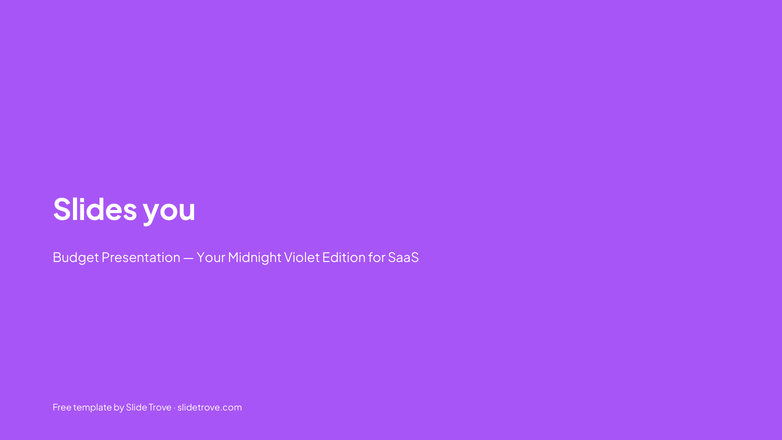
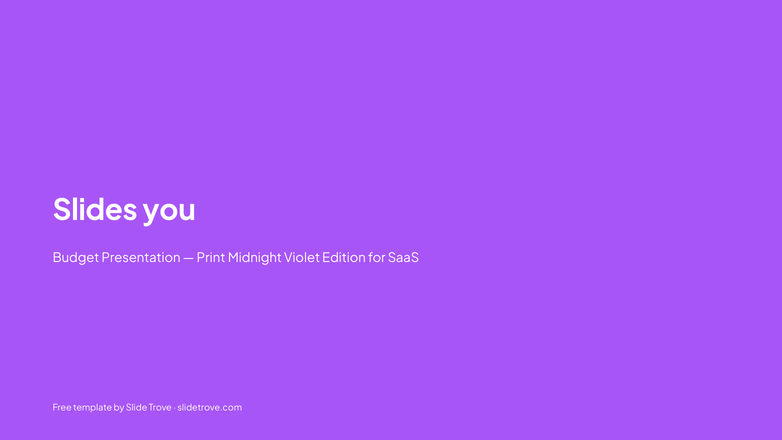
Your: Your -> Print (211, 258)
